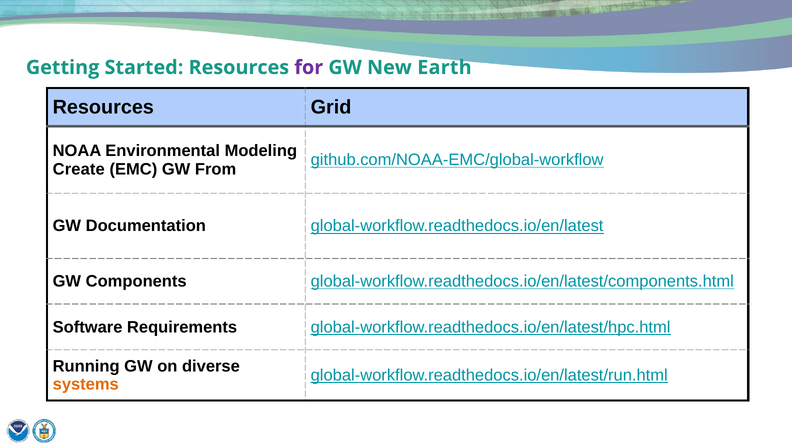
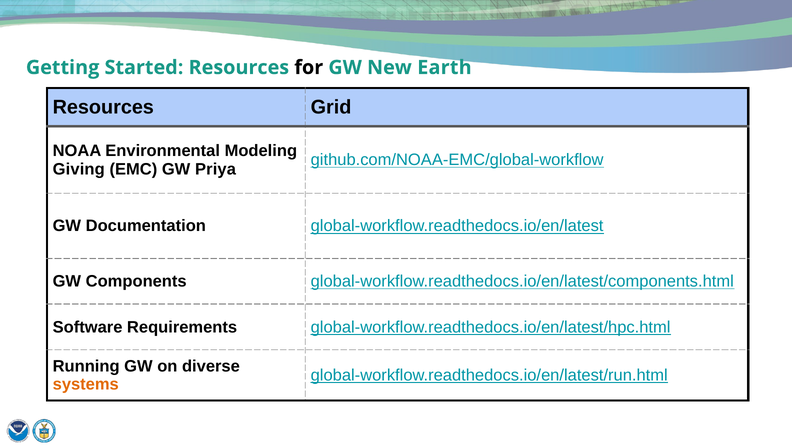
for colour: purple -> black (309, 67)
Create: Create -> Giving (79, 169)
From: From -> Priya (216, 169)
